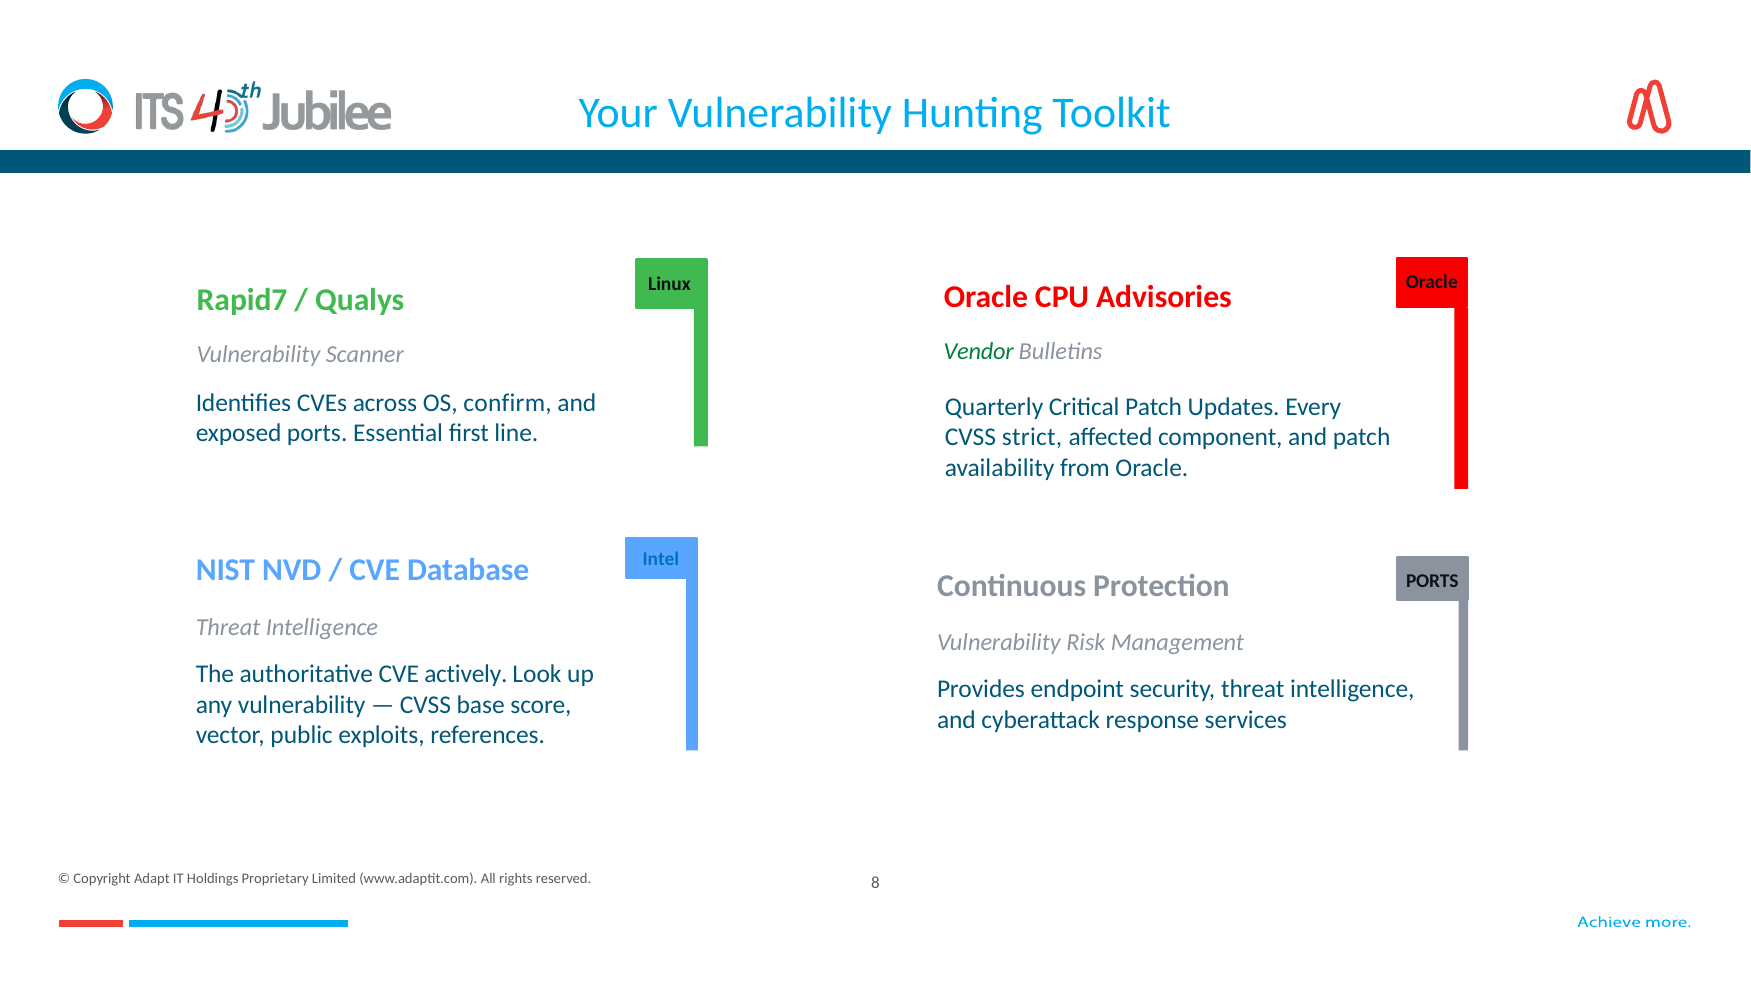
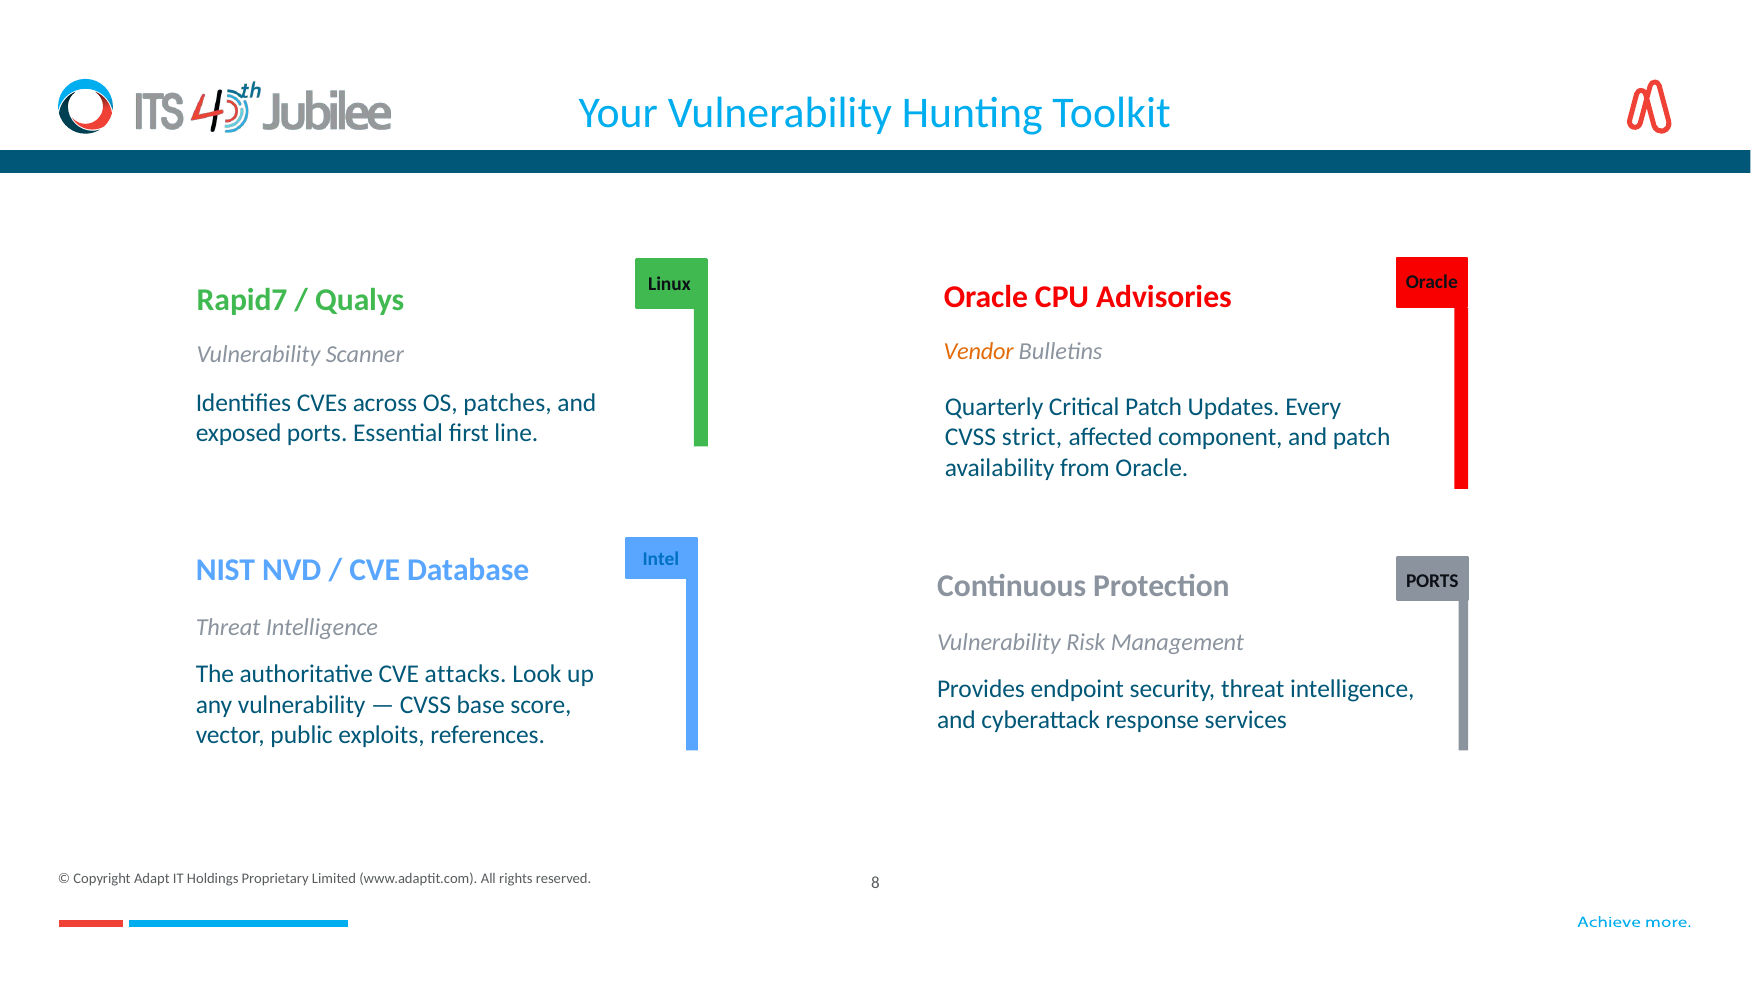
Vendor colour: green -> orange (979, 352)
confirm: confirm -> patches (508, 403)
actively: actively -> attacks (466, 674)
